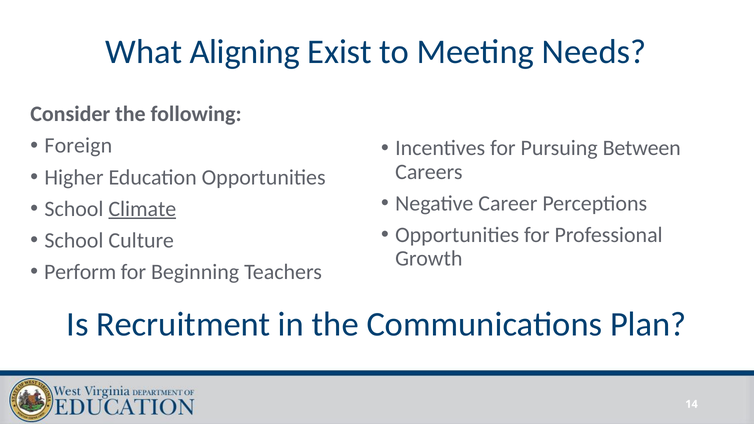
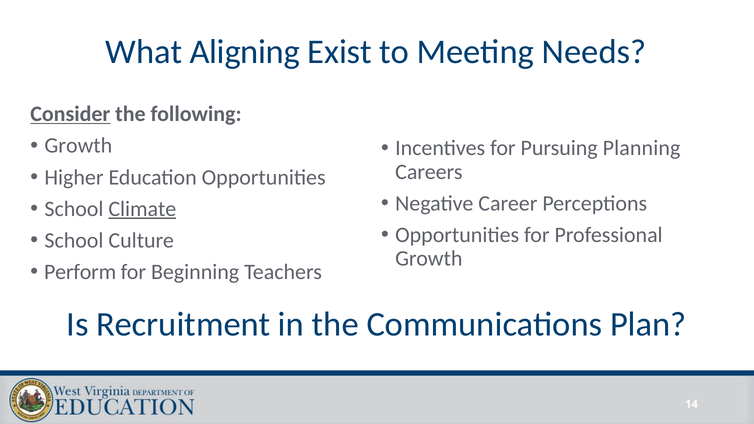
Consider underline: none -> present (70, 114)
Foreign: Foreign -> Growth (78, 146)
Between: Between -> Planning (642, 148)
